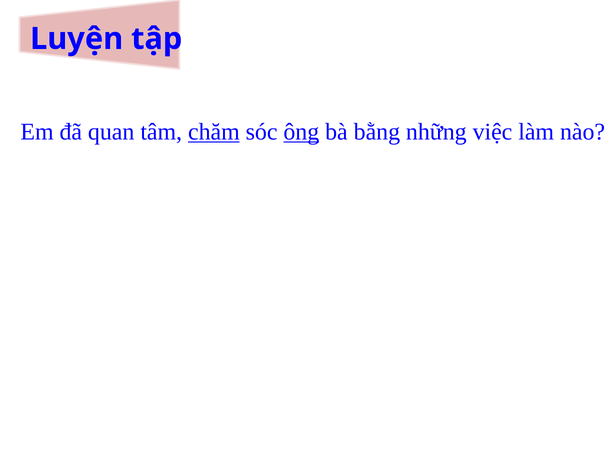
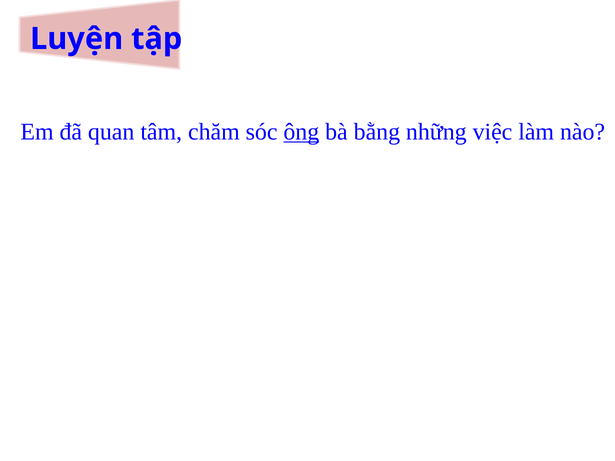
chăm underline: present -> none (214, 132)
